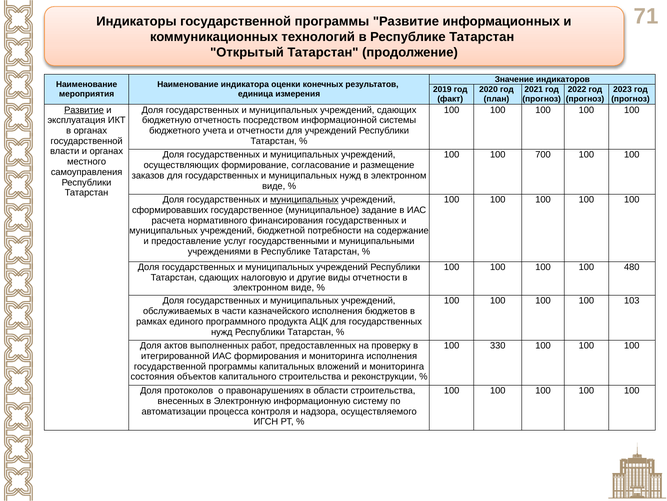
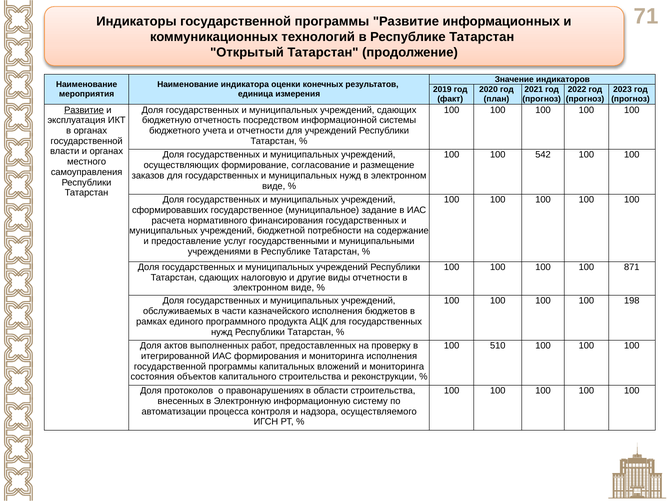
700: 700 -> 542 (543, 155)
муниципальных underline: present -> none (304, 200)
480: 480 -> 871 (632, 267)
103: 103 -> 198 (632, 300)
330: 330 -> 510 (498, 345)
